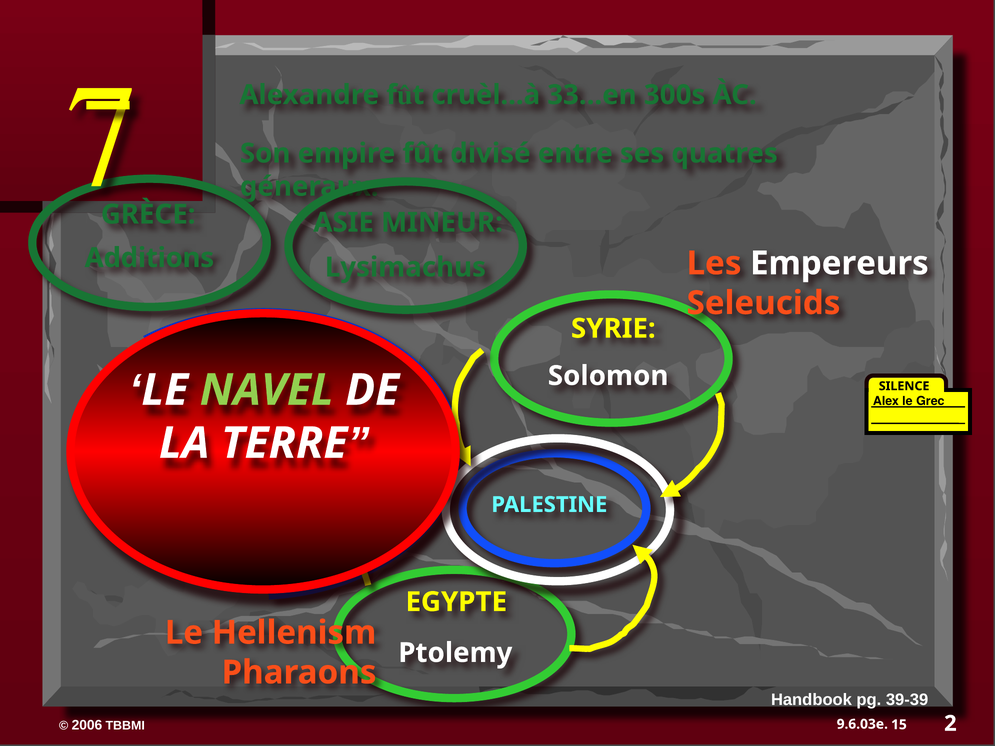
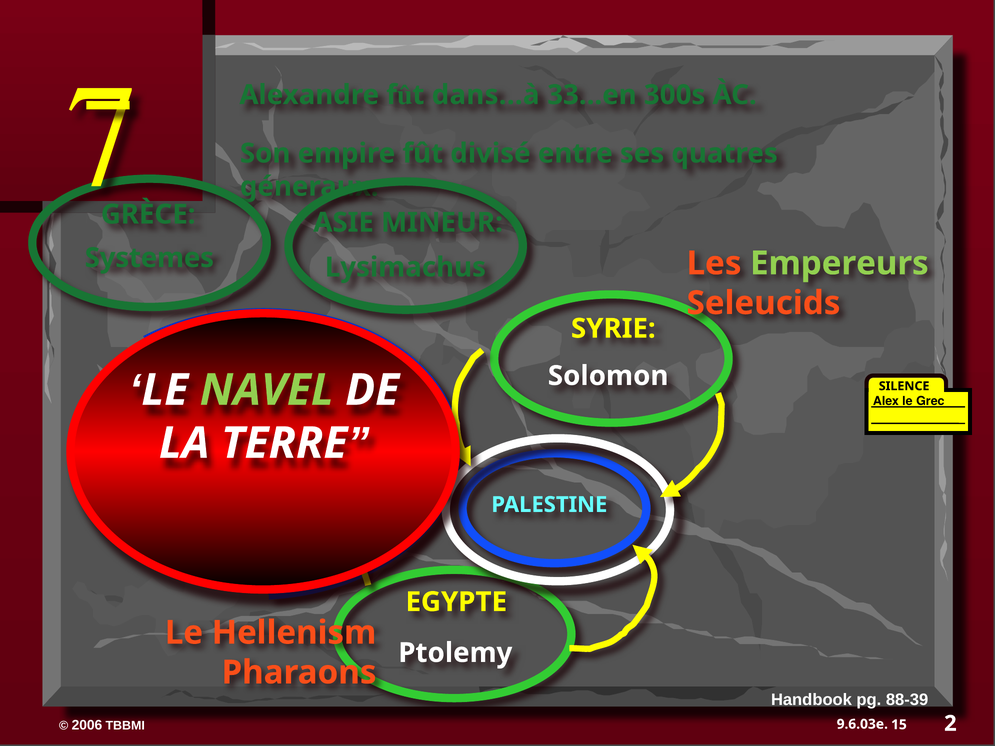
cruèl...à: cruèl...à -> dans...à (486, 95)
Additions: Additions -> Systemes (149, 258)
Empereurs colour: white -> light green (839, 263)
39-39: 39-39 -> 88-39 (907, 700)
